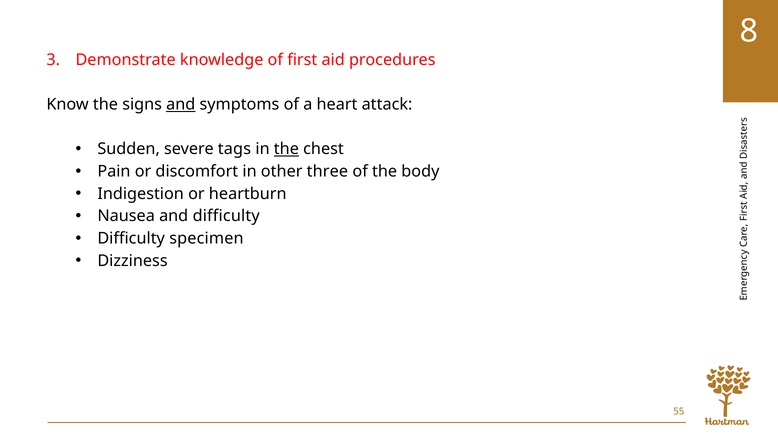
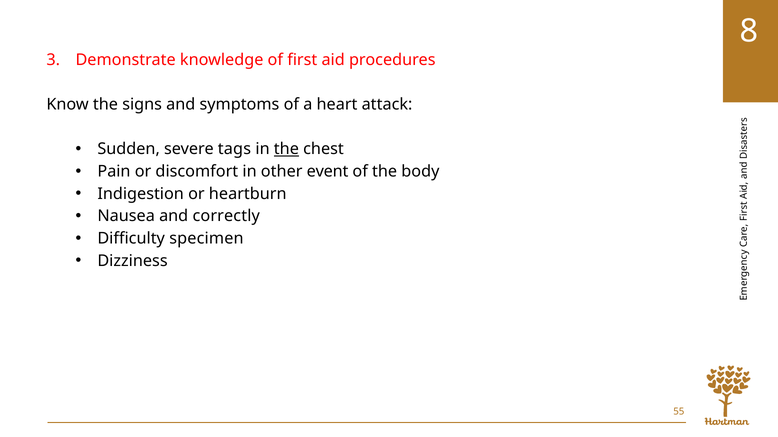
and underline: present -> none (181, 105)
three: three -> event (328, 172)
and difficulty: difficulty -> correctly (226, 216)
